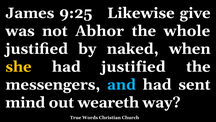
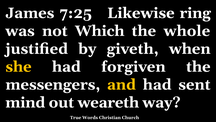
9:25: 9:25 -> 7:25 (76, 13)
give: give -> ring (195, 13)
Abhor: Abhor -> Which (100, 31)
naked: naked -> giveth (133, 49)
had justified: justified -> forgiven (133, 67)
and colour: light blue -> yellow (121, 84)
